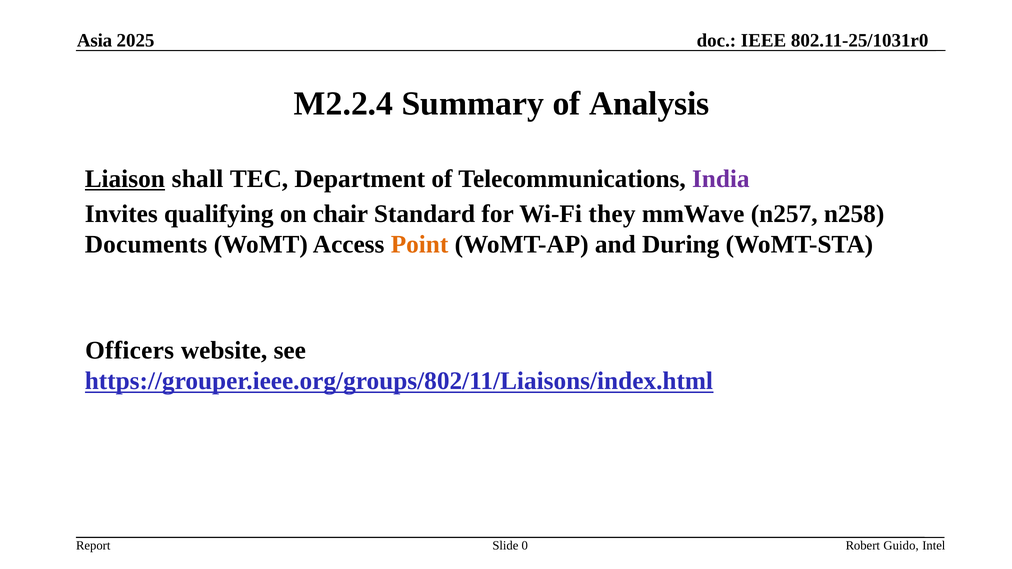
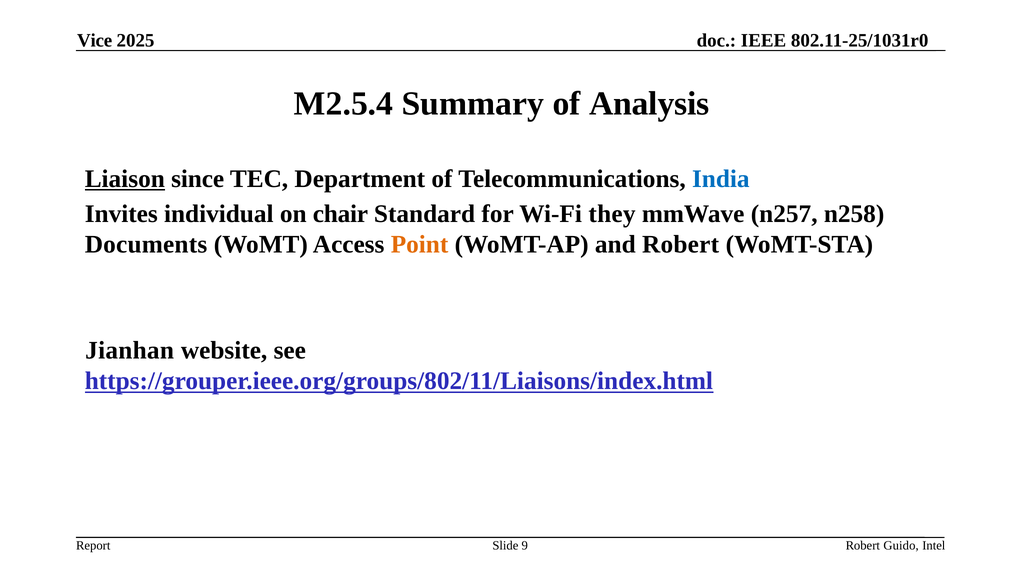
Asia: Asia -> Vice (95, 41)
M2.2.4: M2.2.4 -> M2.5.4 (344, 104)
shall: shall -> since (198, 179)
India colour: purple -> blue (721, 179)
qualifying: qualifying -> individual (219, 214)
and During: During -> Robert (681, 245)
Officers: Officers -> Jianhan (130, 351)
0: 0 -> 9 (525, 546)
